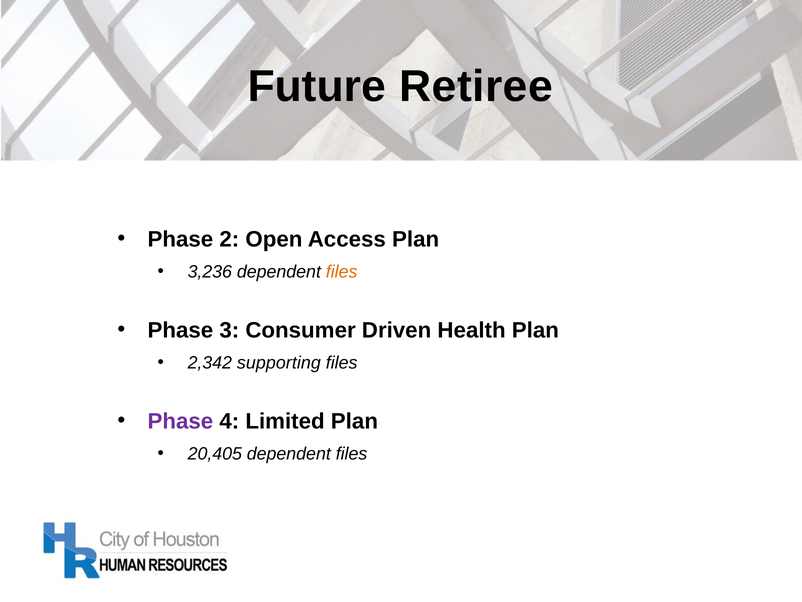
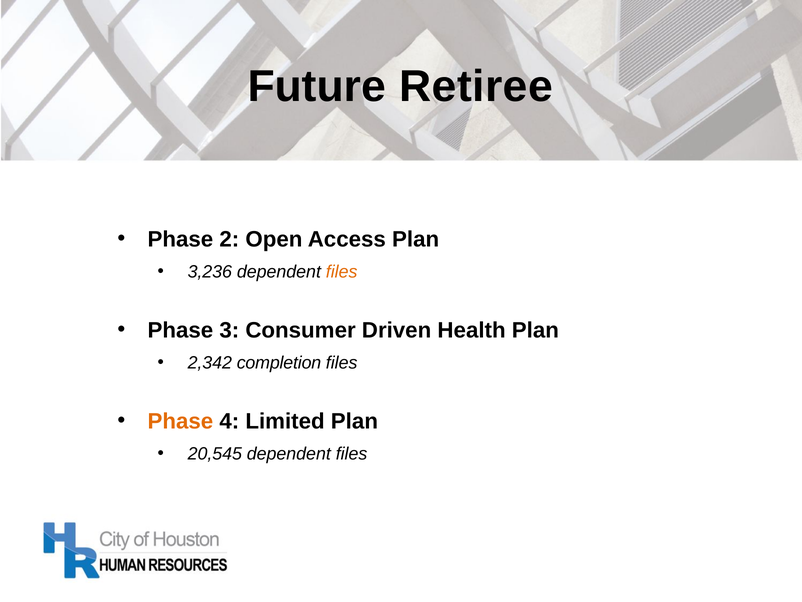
supporting: supporting -> completion (279, 362)
Phase colour: purple -> orange (180, 421)
20,405: 20,405 -> 20,545 (215, 453)
